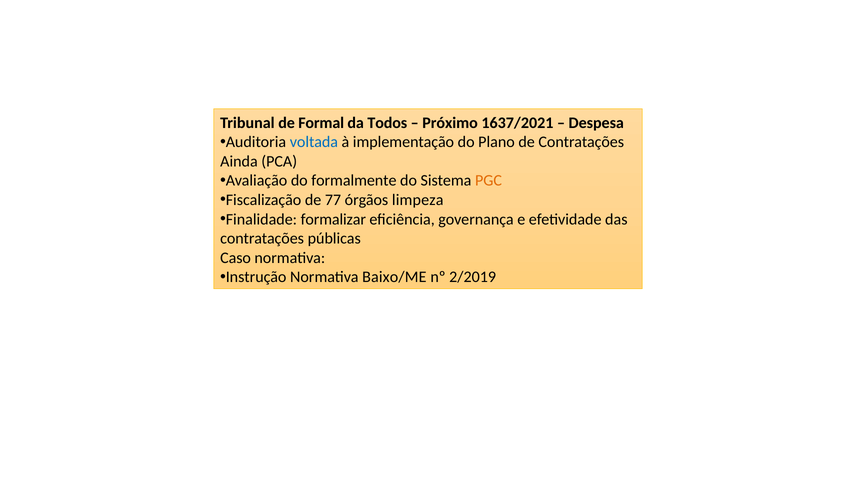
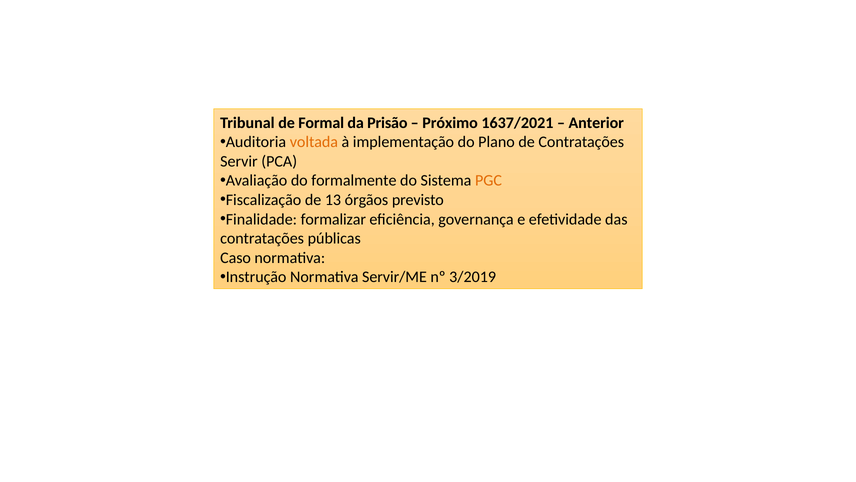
Todos: Todos -> Prisão (387, 123)
Despesa: Despesa -> Anterior (596, 123)
voltada colour: blue -> orange (314, 142)
Ainda: Ainda -> Servir (239, 161)
77: 77 -> 13 (333, 200)
limpeza: limpeza -> previsto (418, 200)
Baixo/ME: Baixo/ME -> Servir/ME (394, 277)
2/2019: 2/2019 -> 3/2019 (473, 277)
